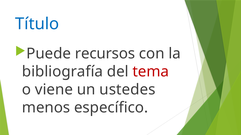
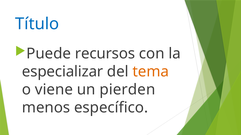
bibliografía: bibliografía -> especializar (63, 72)
tema colour: red -> orange (151, 72)
ustedes: ustedes -> pierden (127, 90)
